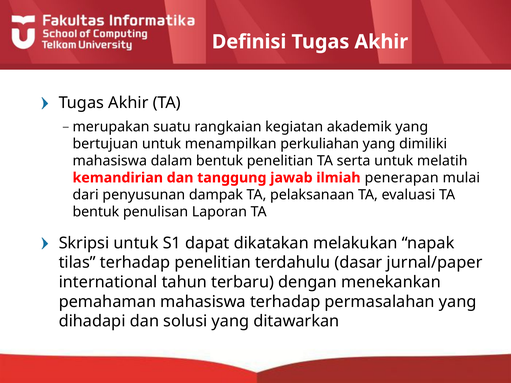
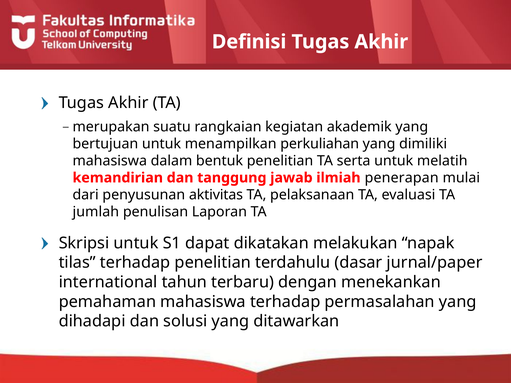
dampak: dampak -> aktivitas (216, 195)
bentuk: bentuk -> jumlah (96, 212)
